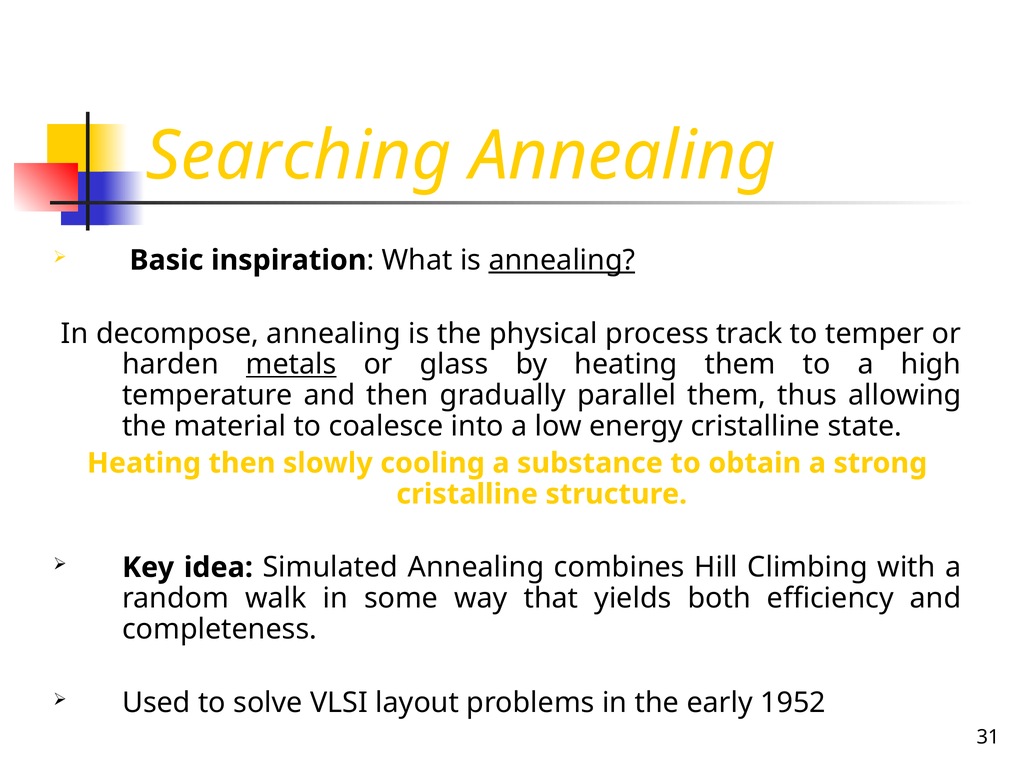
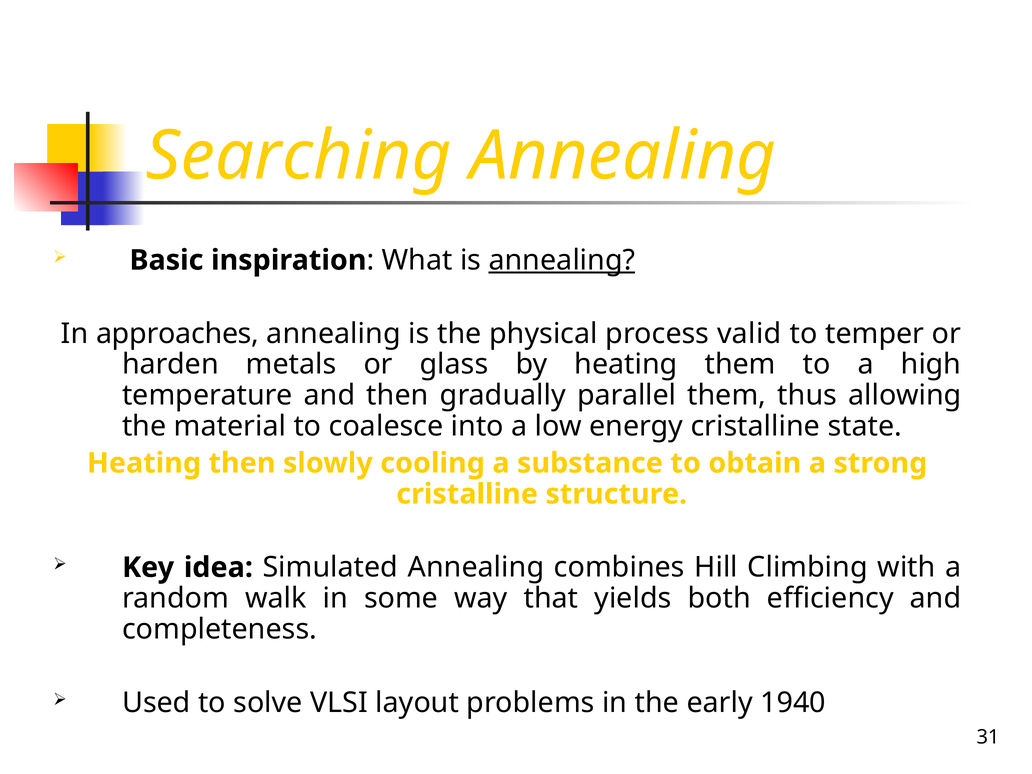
decompose: decompose -> approaches (178, 334)
track: track -> valid (749, 334)
metals underline: present -> none (291, 365)
1952: 1952 -> 1940 (793, 703)
